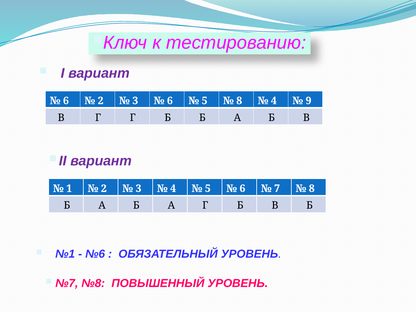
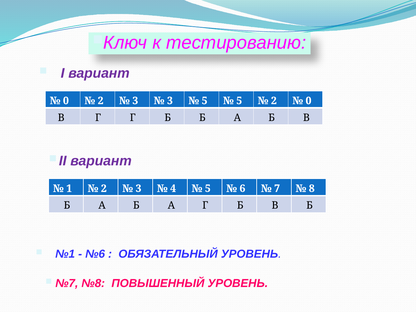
6: 6 -> 0 (66, 101)
6: 6 -> 3 (170, 101)
8: 8 -> 5 (239, 101)
4: 4 -> 2 (274, 101)
9: 9 -> 0 (309, 101)
